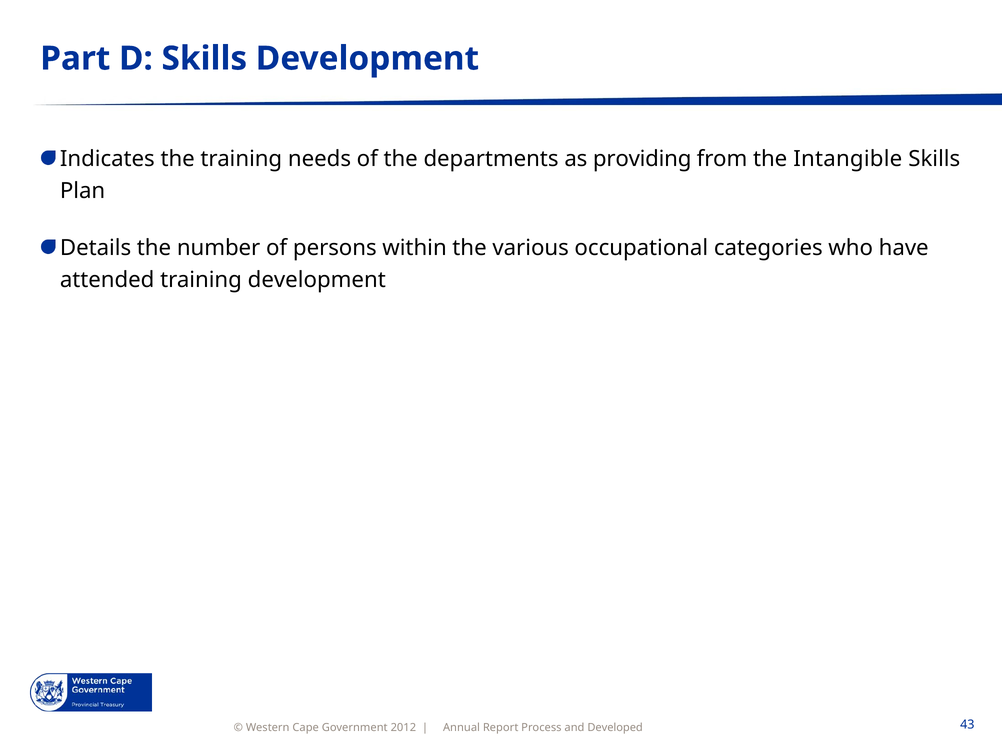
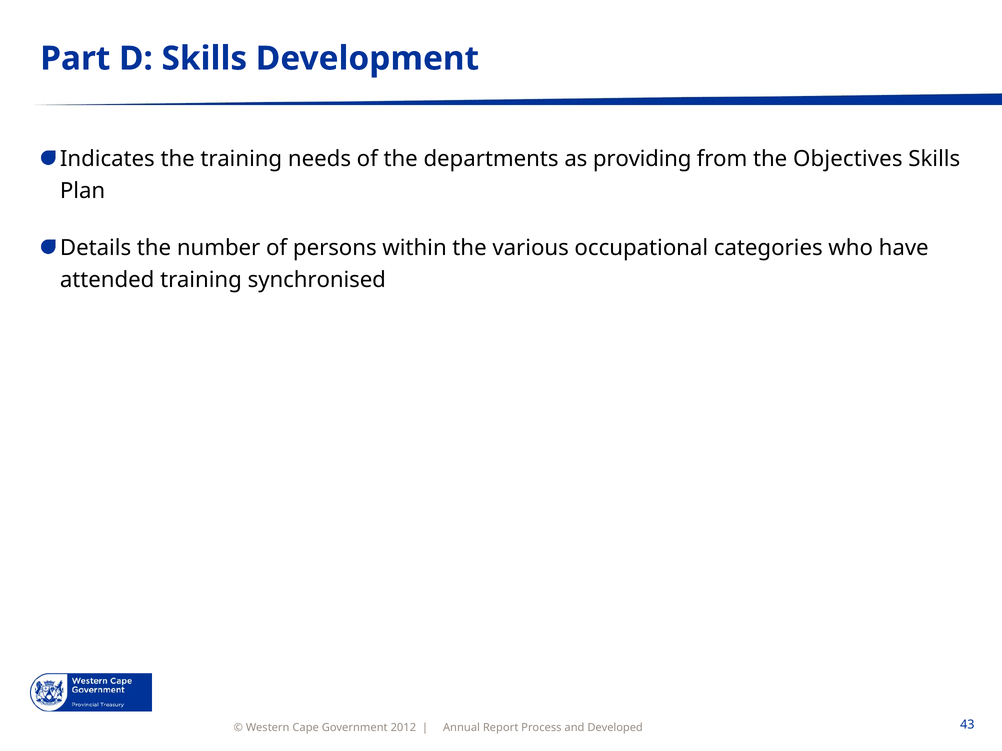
Intangible: Intangible -> Objectives (848, 159)
training development: development -> synchronised (317, 280)
